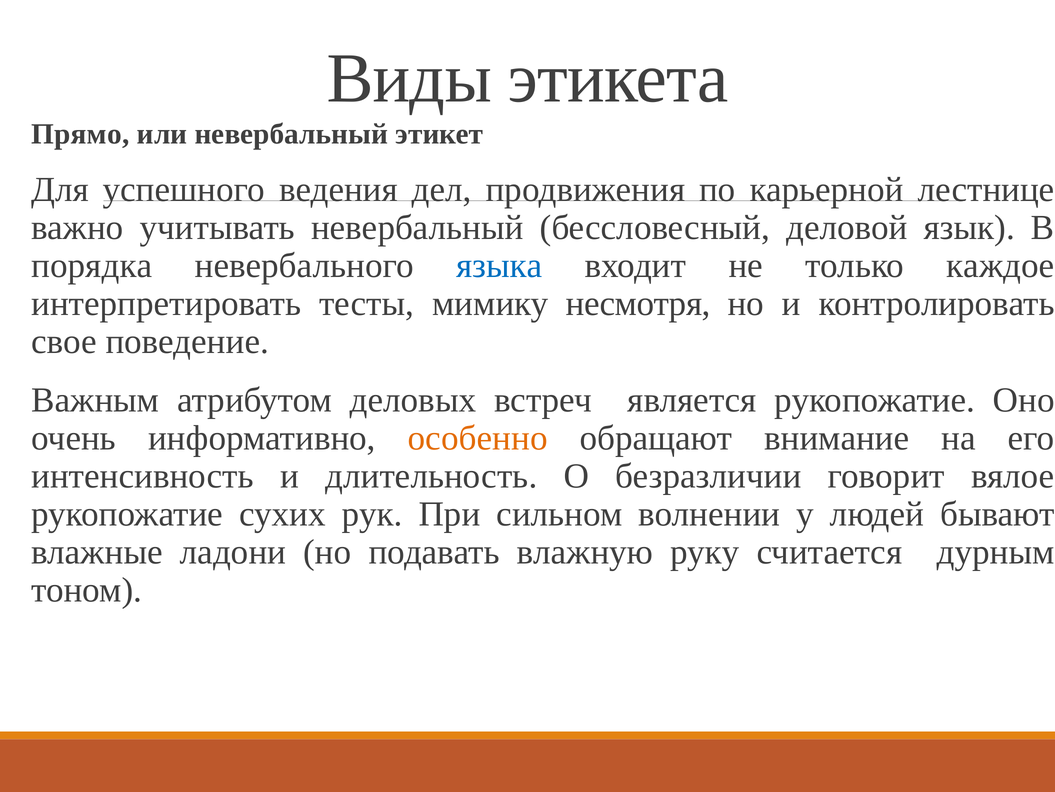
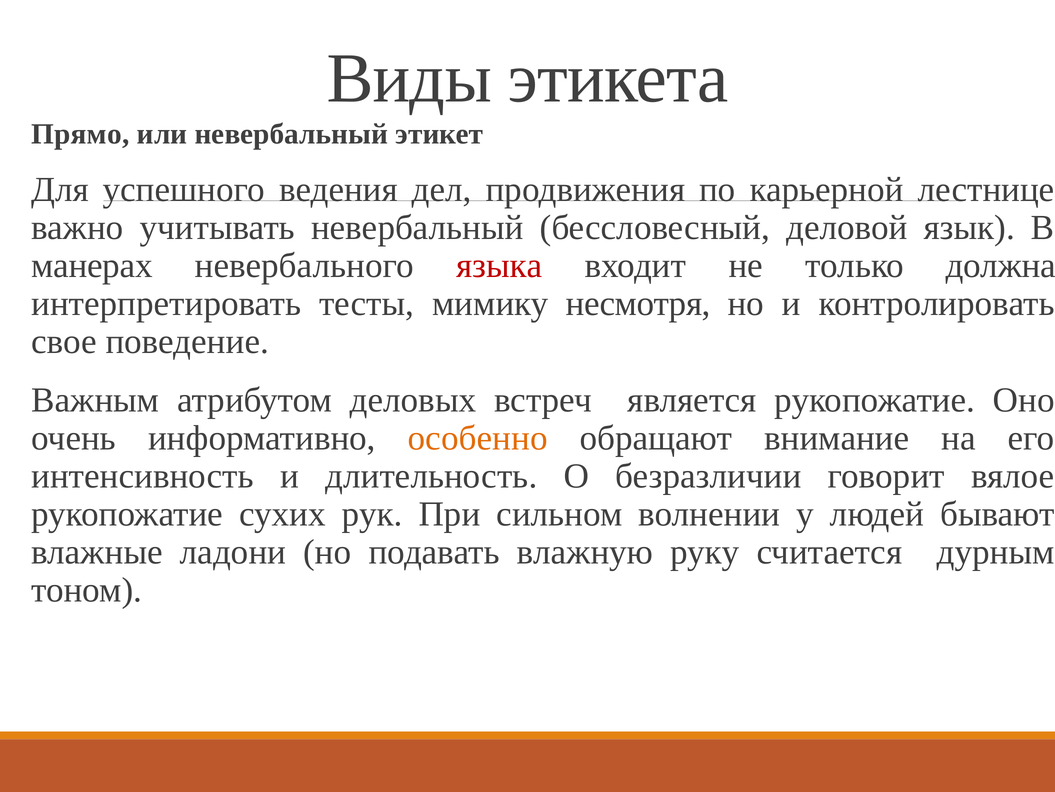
порядка: порядка -> манерах (92, 265)
языка colour: blue -> red (499, 265)
каждое: каждое -> должна (1001, 265)
